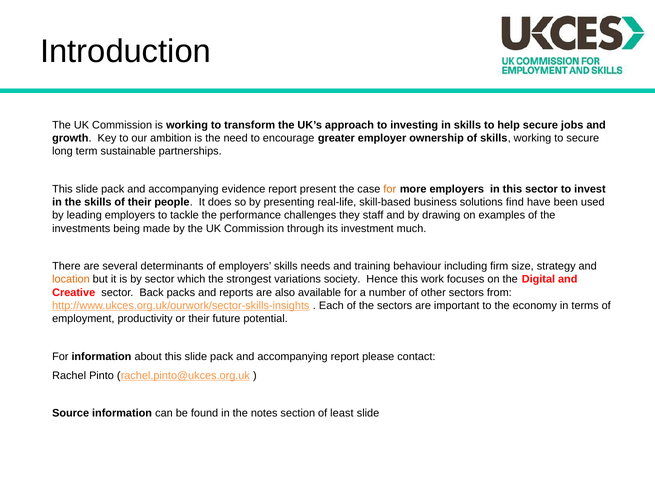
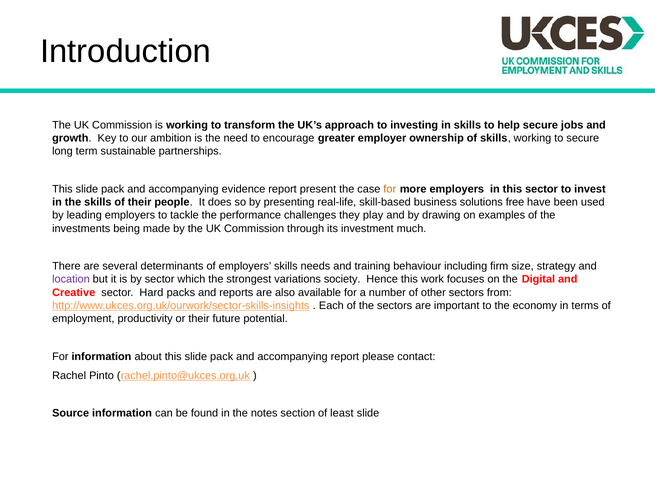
find: find -> free (515, 202)
staff: staff -> play (373, 215)
location colour: orange -> purple (71, 280)
Back: Back -> Hard (151, 293)
